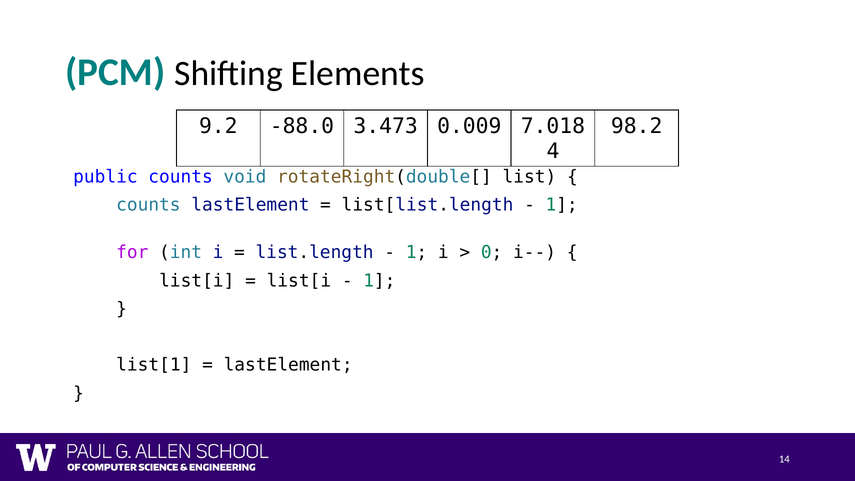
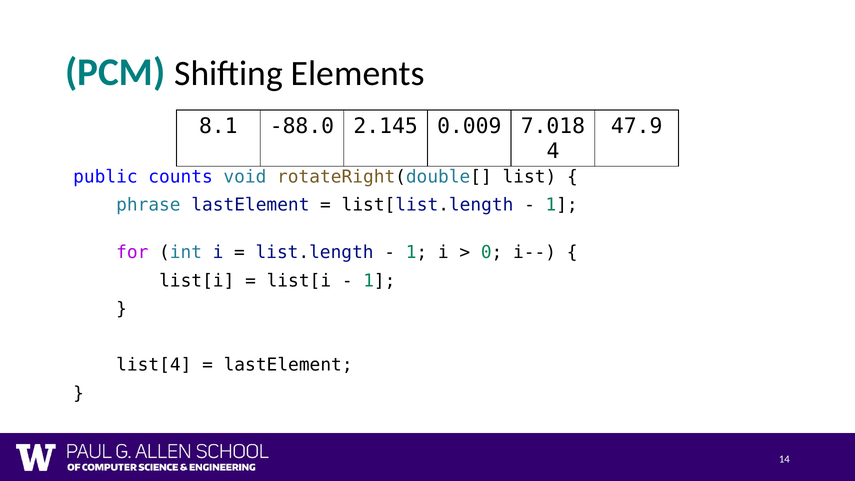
9.2: 9.2 -> 8.1 (218, 126)
3.473: 3.473 -> 2.145 (386, 126)
98.2: 98.2 -> 47.9 (637, 126)
counts: counts -> phrase (148, 205)
list[1: list[1 -> list[4 (154, 365)
